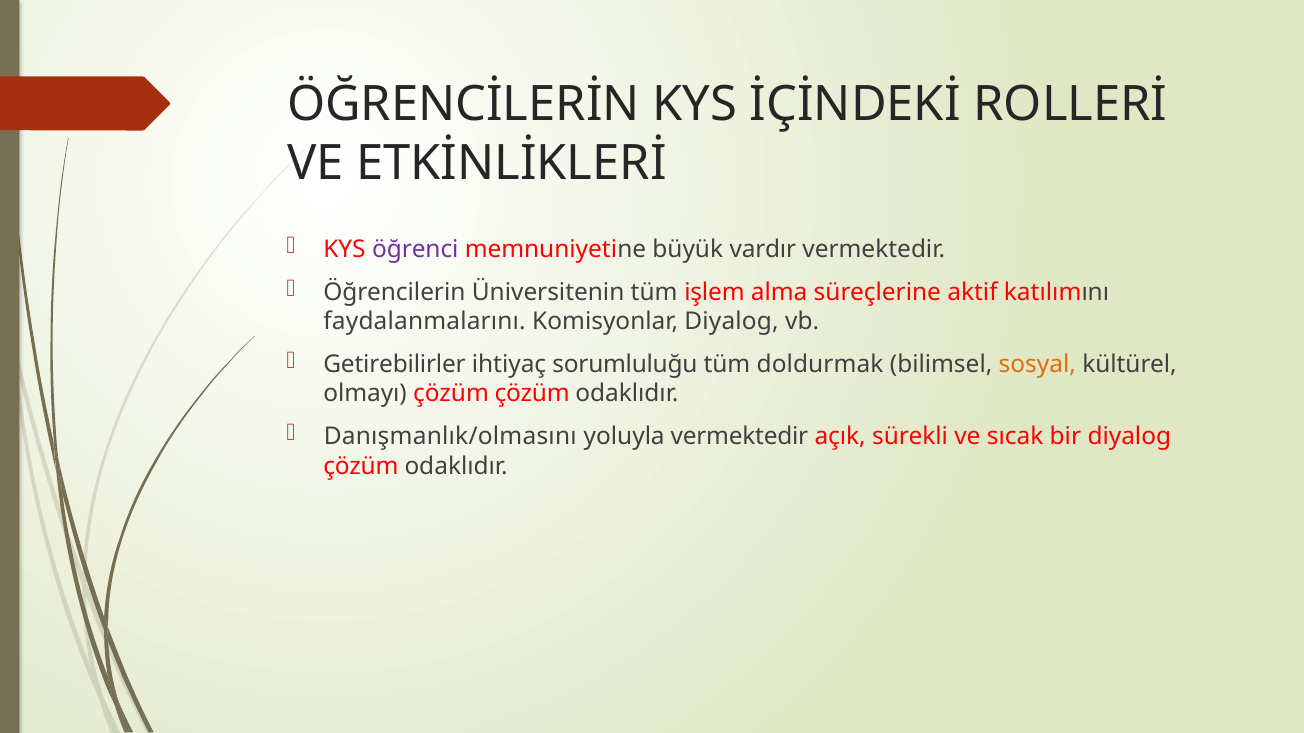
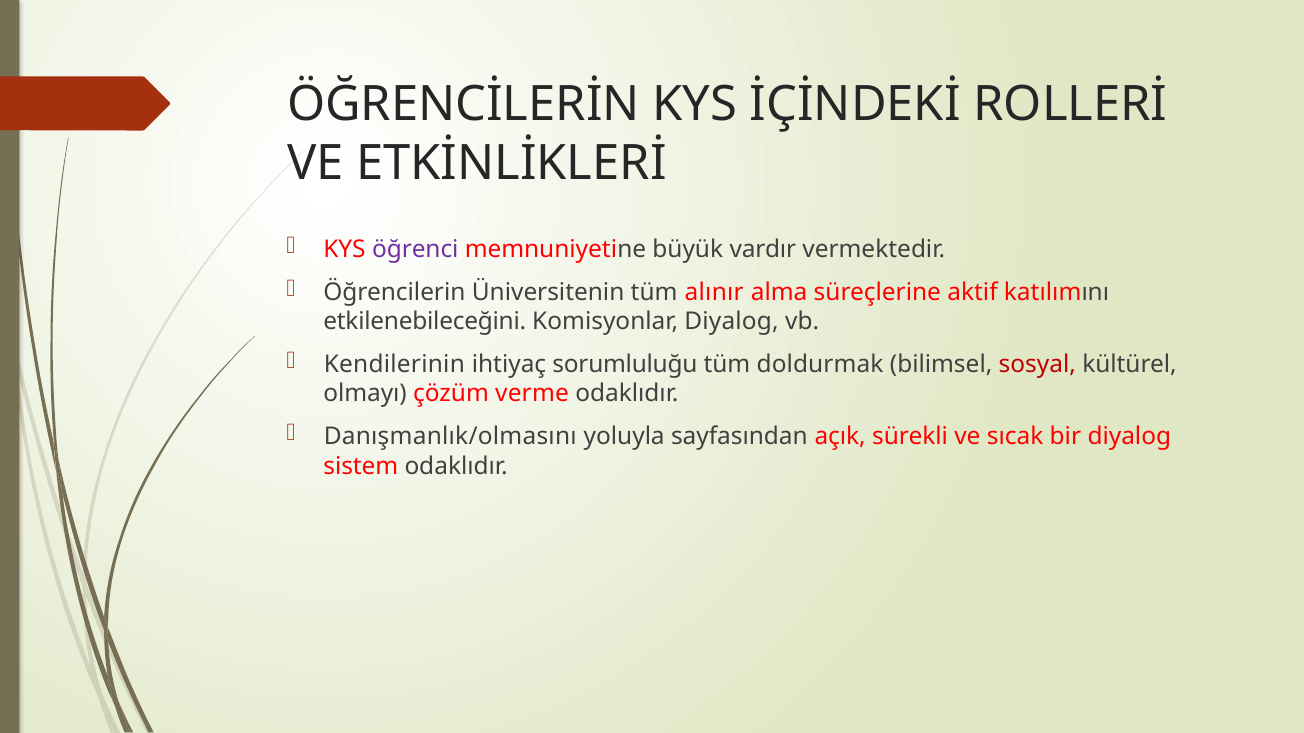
işlem: işlem -> alınır (714, 292)
faydalanmalarını: faydalanmalarını -> etkilenebileceğini (425, 322)
Getirebilirler: Getirebilirler -> Kendilerinin (394, 365)
sosyal colour: orange -> red (1037, 365)
çözüm çözüm: çözüm -> verme (532, 394)
yoluyla vermektedir: vermektedir -> sayfasından (739, 437)
çözüm: çözüm -> sistem (361, 466)
